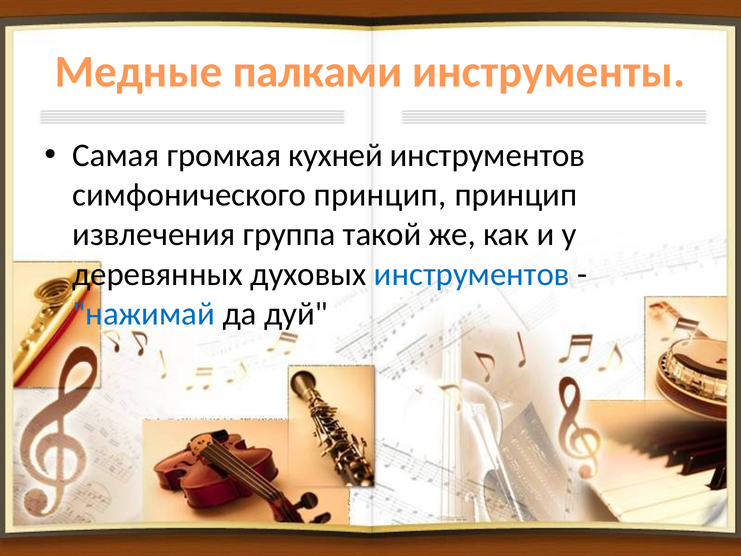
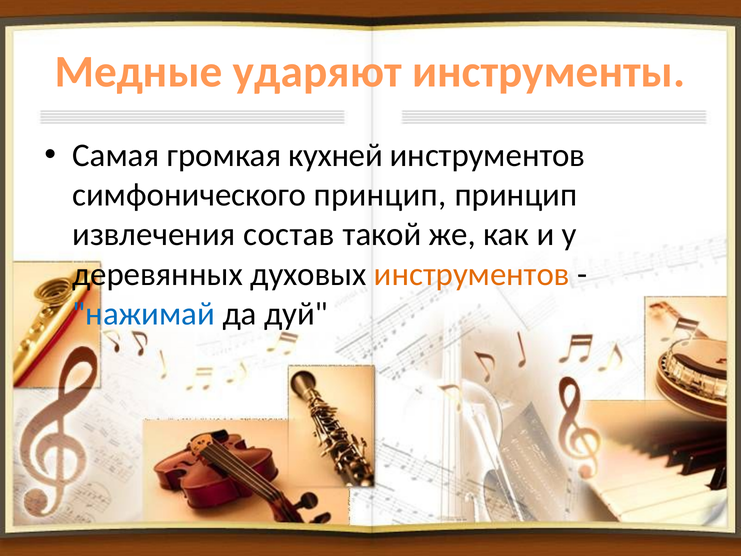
палками: палками -> ударяют (317, 72)
группа: группа -> состав (289, 235)
инструментов colour: blue -> orange (472, 274)
